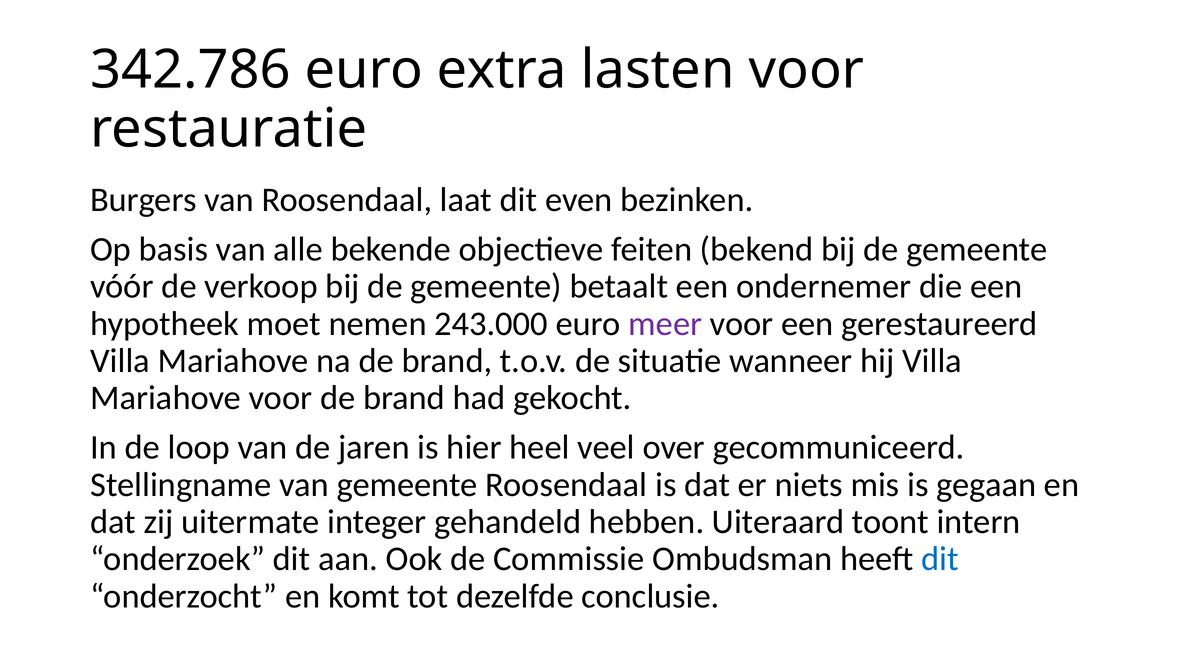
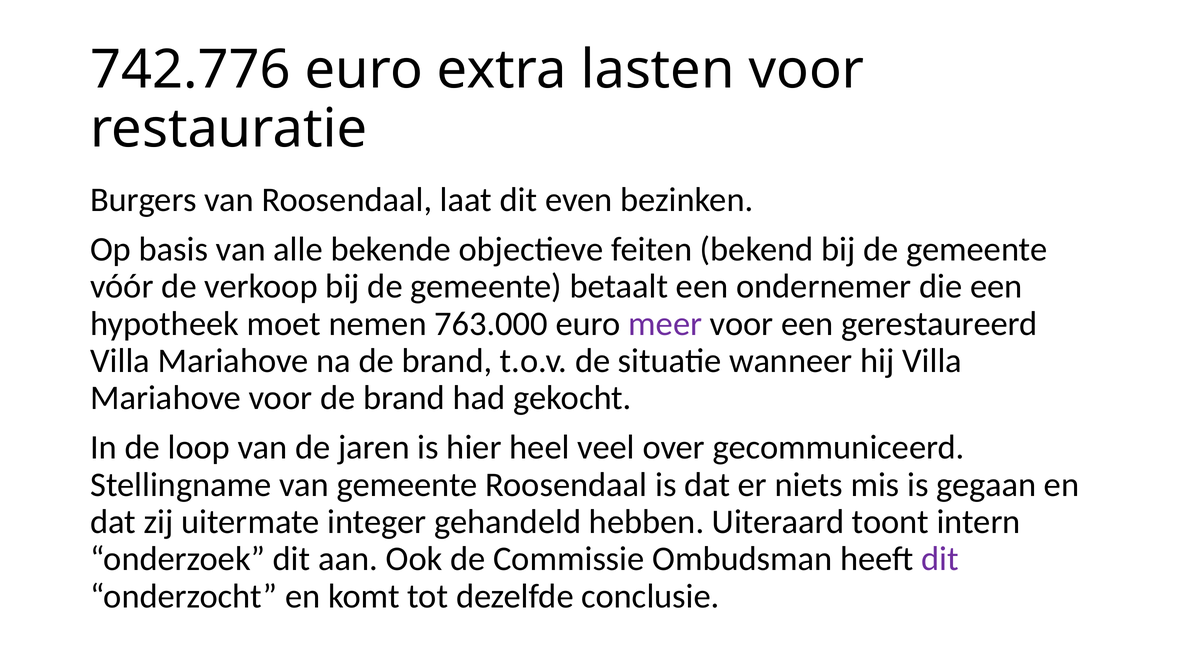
342.786: 342.786 -> 742.776 (190, 70)
243.000: 243.000 -> 763.000 (491, 324)
dit colour: blue -> purple (940, 559)
